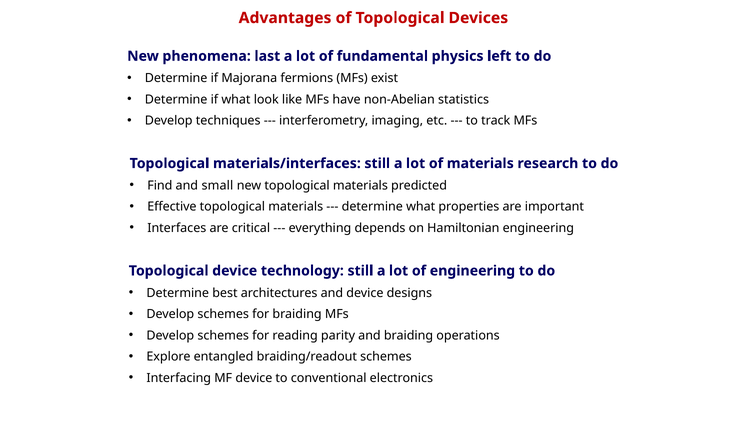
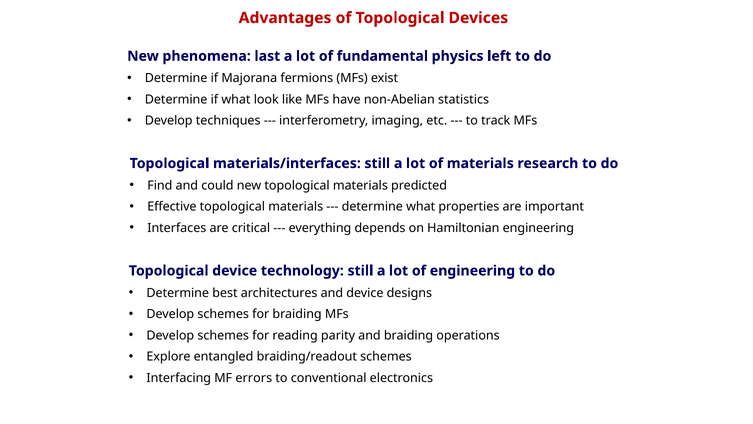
small: small -> could (217, 185)
MF device: device -> errors (254, 378)
